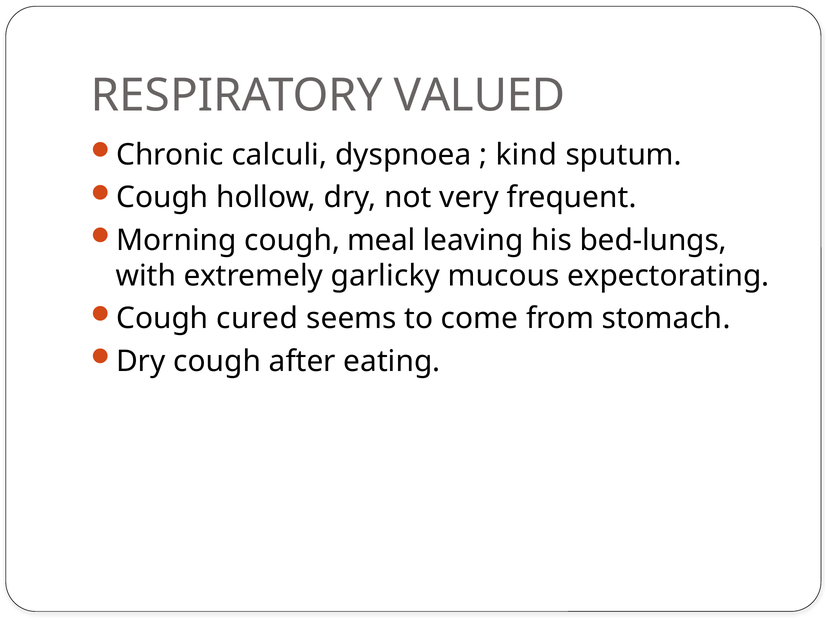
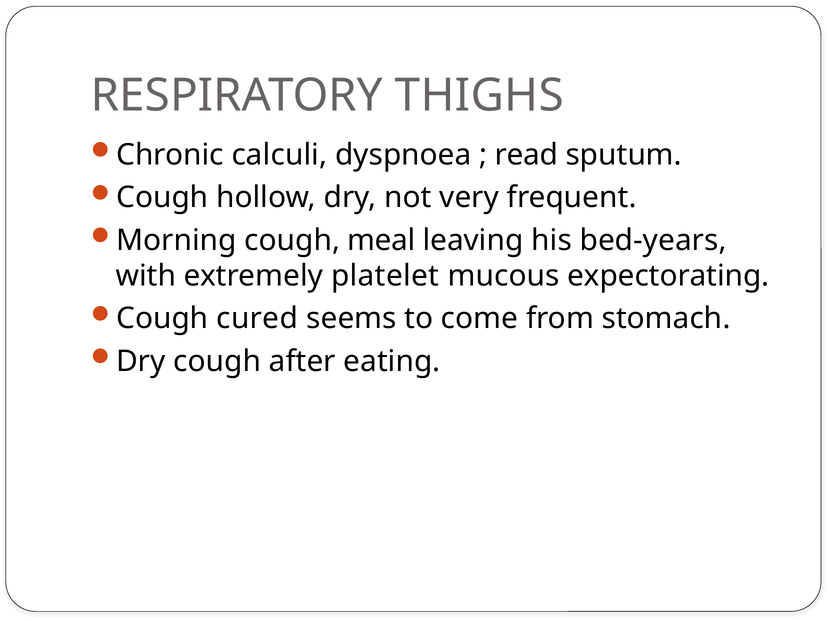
VALUED: VALUED -> THIGHS (479, 96)
kind: kind -> read (527, 155)
bed-lungs: bed-lungs -> bed-years (653, 240)
garlicky: garlicky -> platelet (385, 276)
